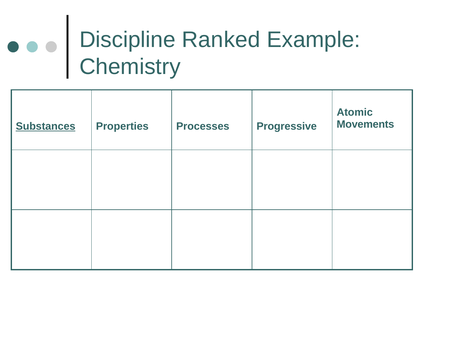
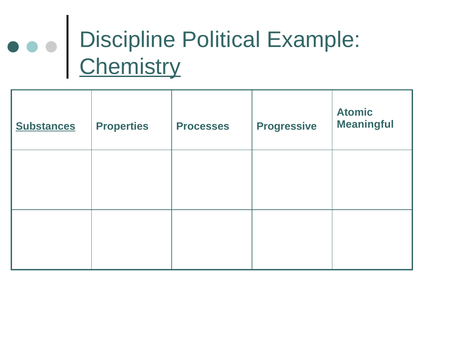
Ranked: Ranked -> Political (221, 40)
Chemistry underline: none -> present (130, 67)
Movements: Movements -> Meaningful (365, 124)
